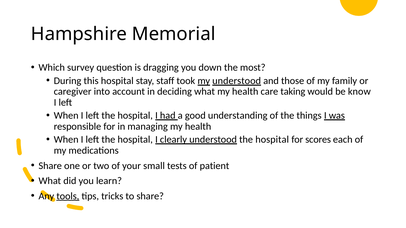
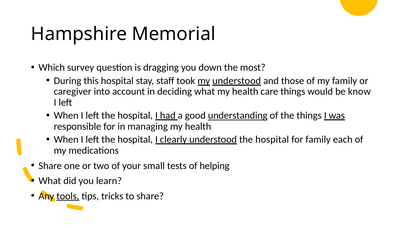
care taking: taking -> things (293, 92)
understanding underline: none -> present (238, 116)
for scores: scores -> family (318, 140)
patient: patient -> helping (215, 166)
